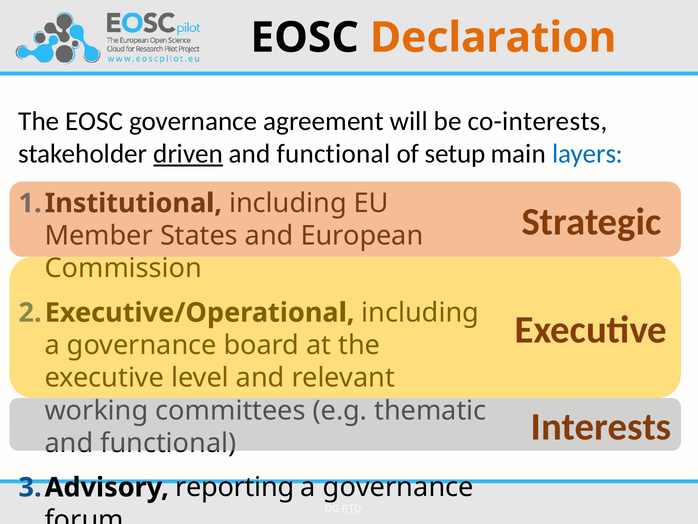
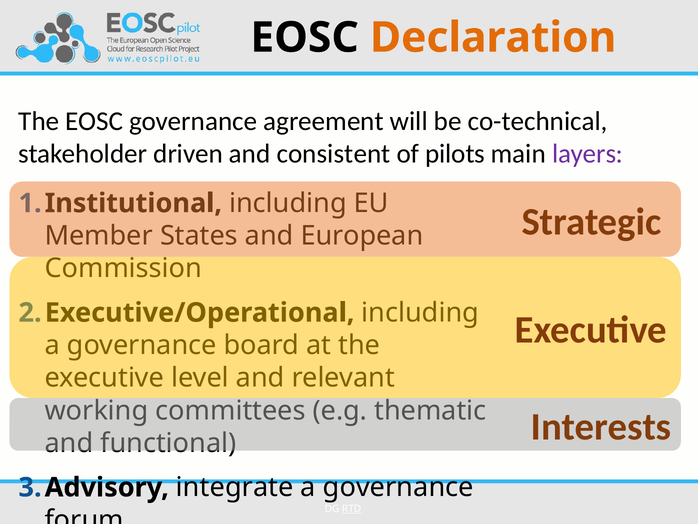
co-interests: co-interests -> co-technical (538, 121)
driven underline: present -> none (188, 154)
functional: functional -> consistent (333, 154)
setup: setup -> pilots (455, 154)
layers colour: blue -> purple (588, 154)
reporting: reporting -> integrate (235, 487)
